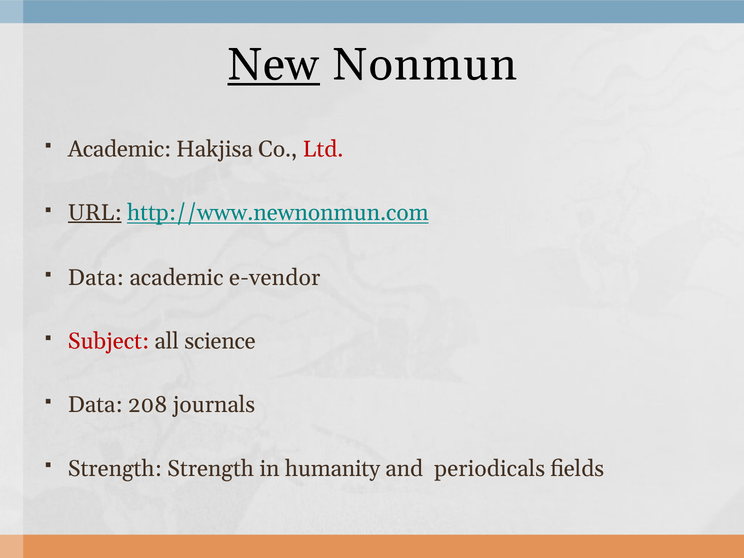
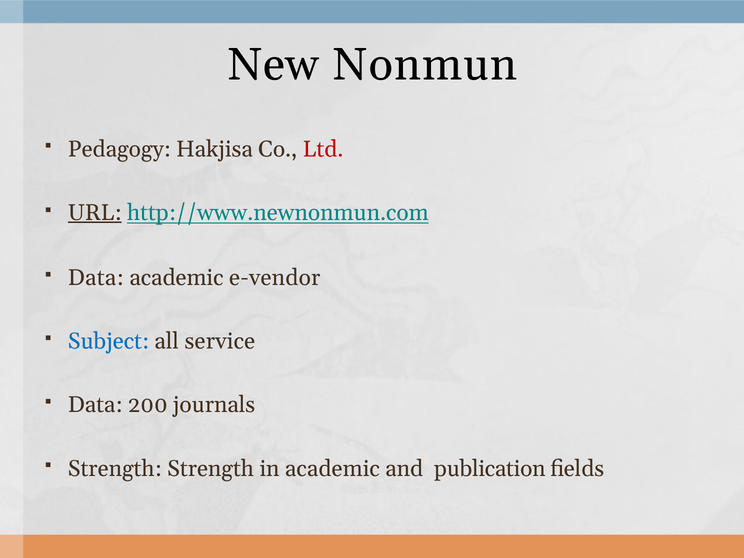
New underline: present -> none (274, 65)
Academic: Academic -> Pedagogy (119, 149)
Subject colour: red -> blue (108, 341)
science: science -> service (220, 341)
208: 208 -> 200 (148, 405)
in humanity: humanity -> academic (332, 469)
periodicals: periodicals -> publication (490, 469)
